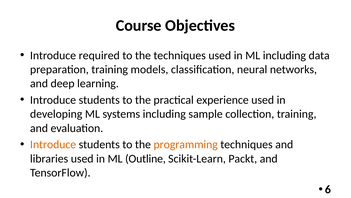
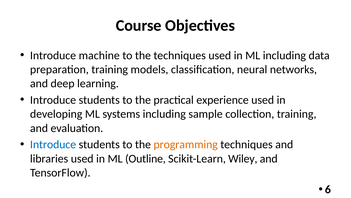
required: required -> machine (99, 55)
Introduce colour: orange -> blue (53, 144)
Packt: Packt -> Wiley (243, 158)
